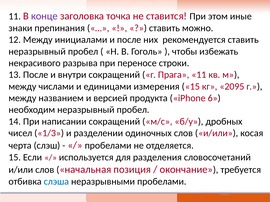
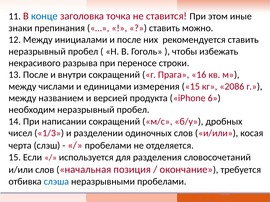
конце colour: purple -> blue (44, 16)
Прага 11: 11 -> 16 (199, 75)
2095: 2095 -> 2086 (232, 87)
